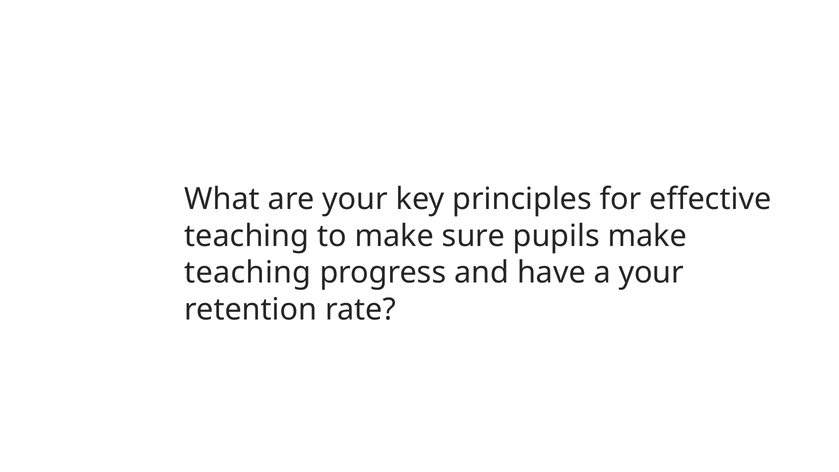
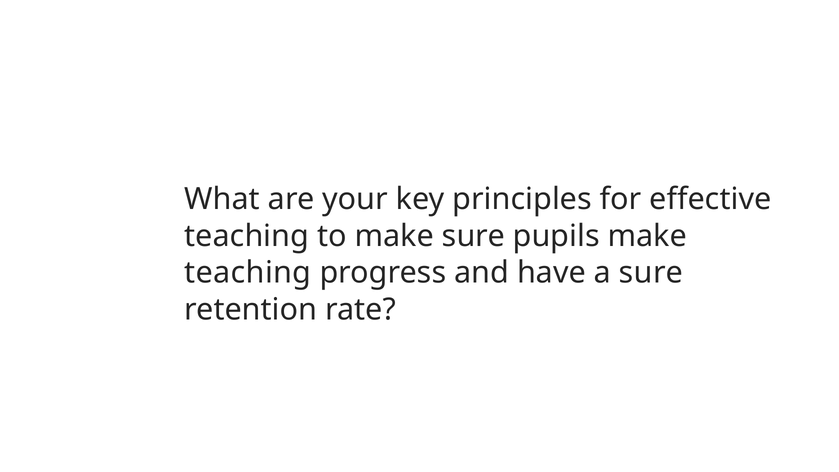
a your: your -> sure (651, 273)
